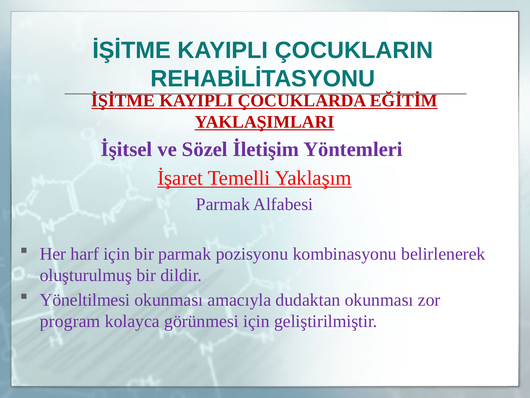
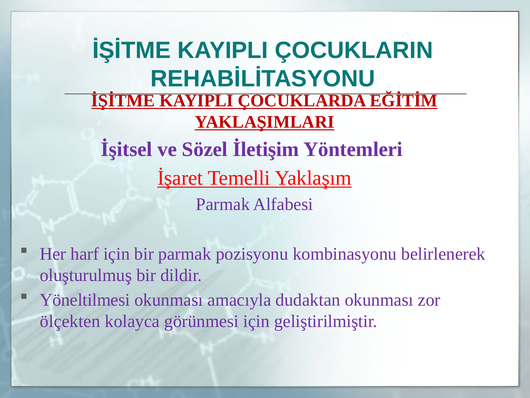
program: program -> ölçekten (70, 321)
